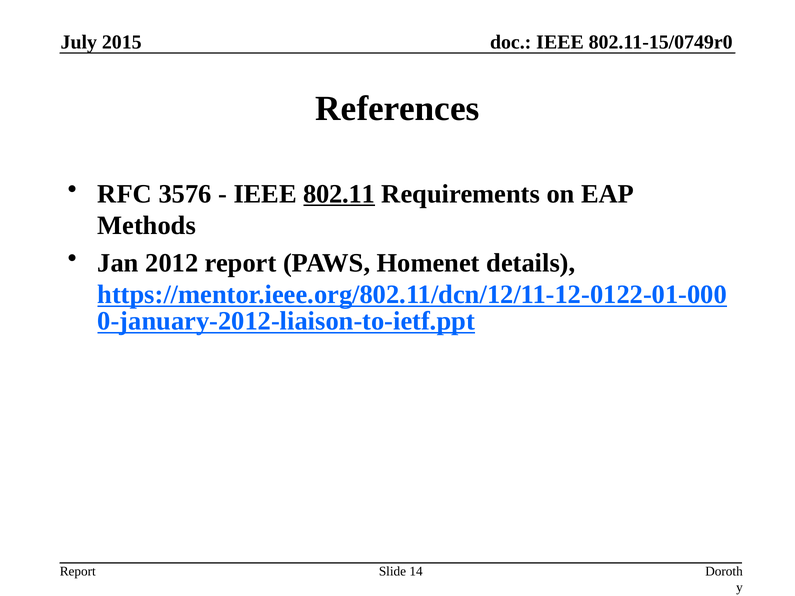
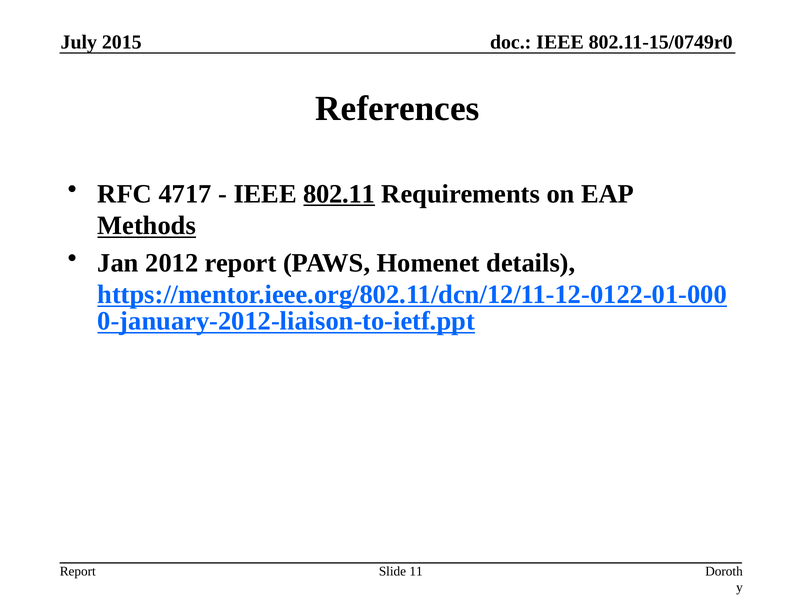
3576: 3576 -> 4717 (185, 194)
Methods underline: none -> present (147, 226)
14: 14 -> 11 (416, 572)
